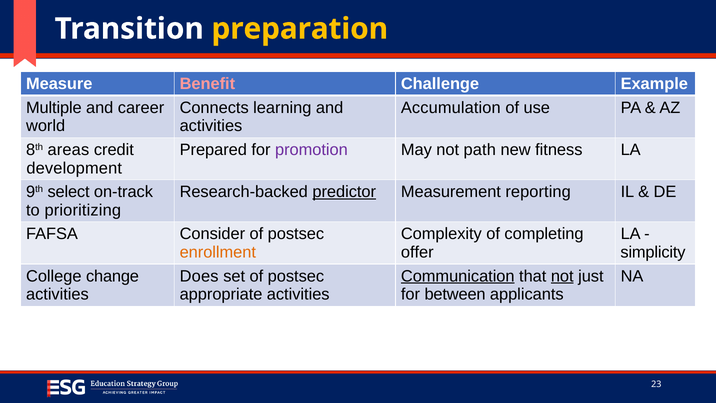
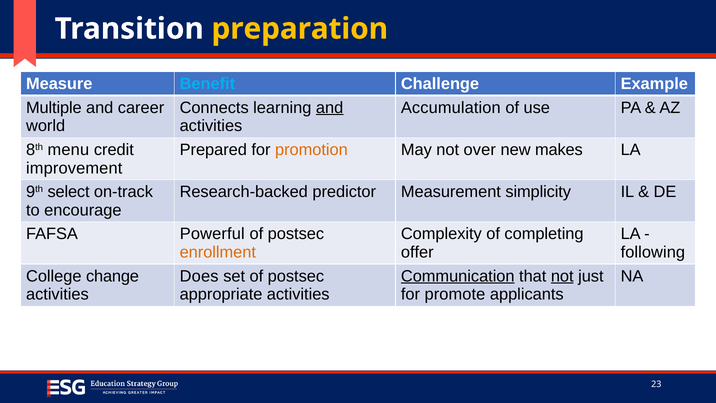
Benefit colour: pink -> light blue (207, 84)
and underline: none -> present (330, 108)
areas: areas -> menu (68, 150)
promotion colour: purple -> orange (311, 150)
path: path -> over (480, 150)
fitness: fitness -> makes (559, 150)
development: development -> improvement (74, 168)
predictor underline: present -> none (344, 192)
reporting: reporting -> simplicity (538, 192)
prioritizing: prioritizing -> encourage (83, 210)
Consider: Consider -> Powerful (212, 234)
simplicity: simplicity -> following (653, 252)
between: between -> promote (455, 294)
